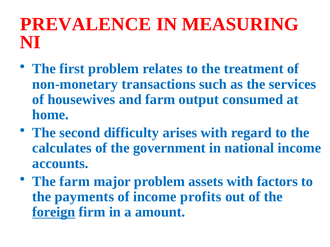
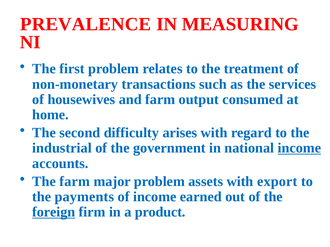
calculates: calculates -> industrial (62, 148)
income underline: none -> present (299, 148)
factors: factors -> export (277, 182)
profits: profits -> earned (201, 197)
amount: amount -> product (160, 212)
